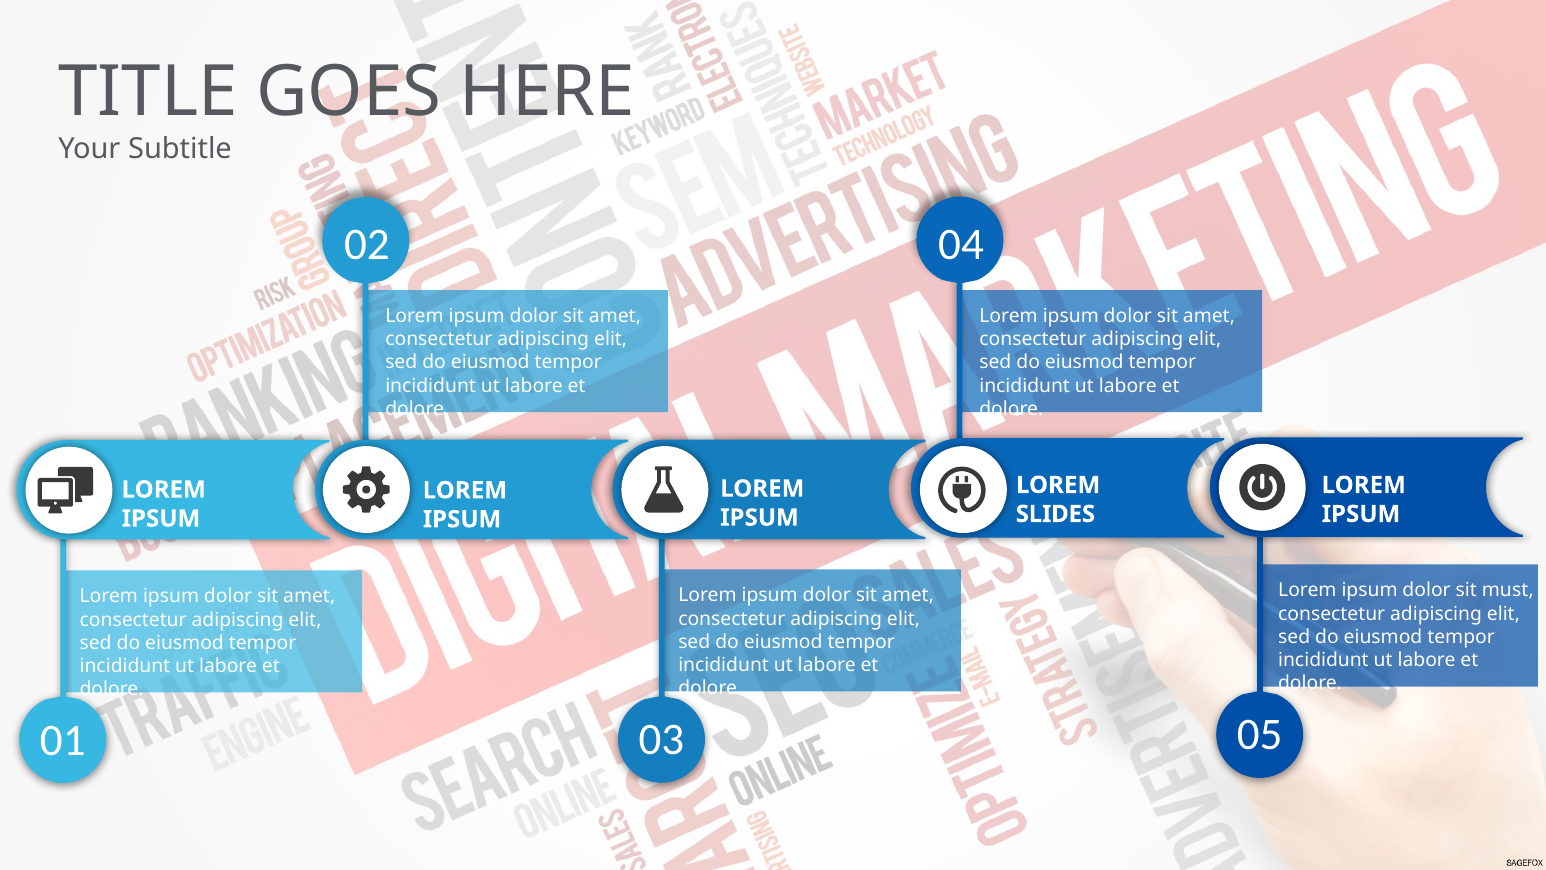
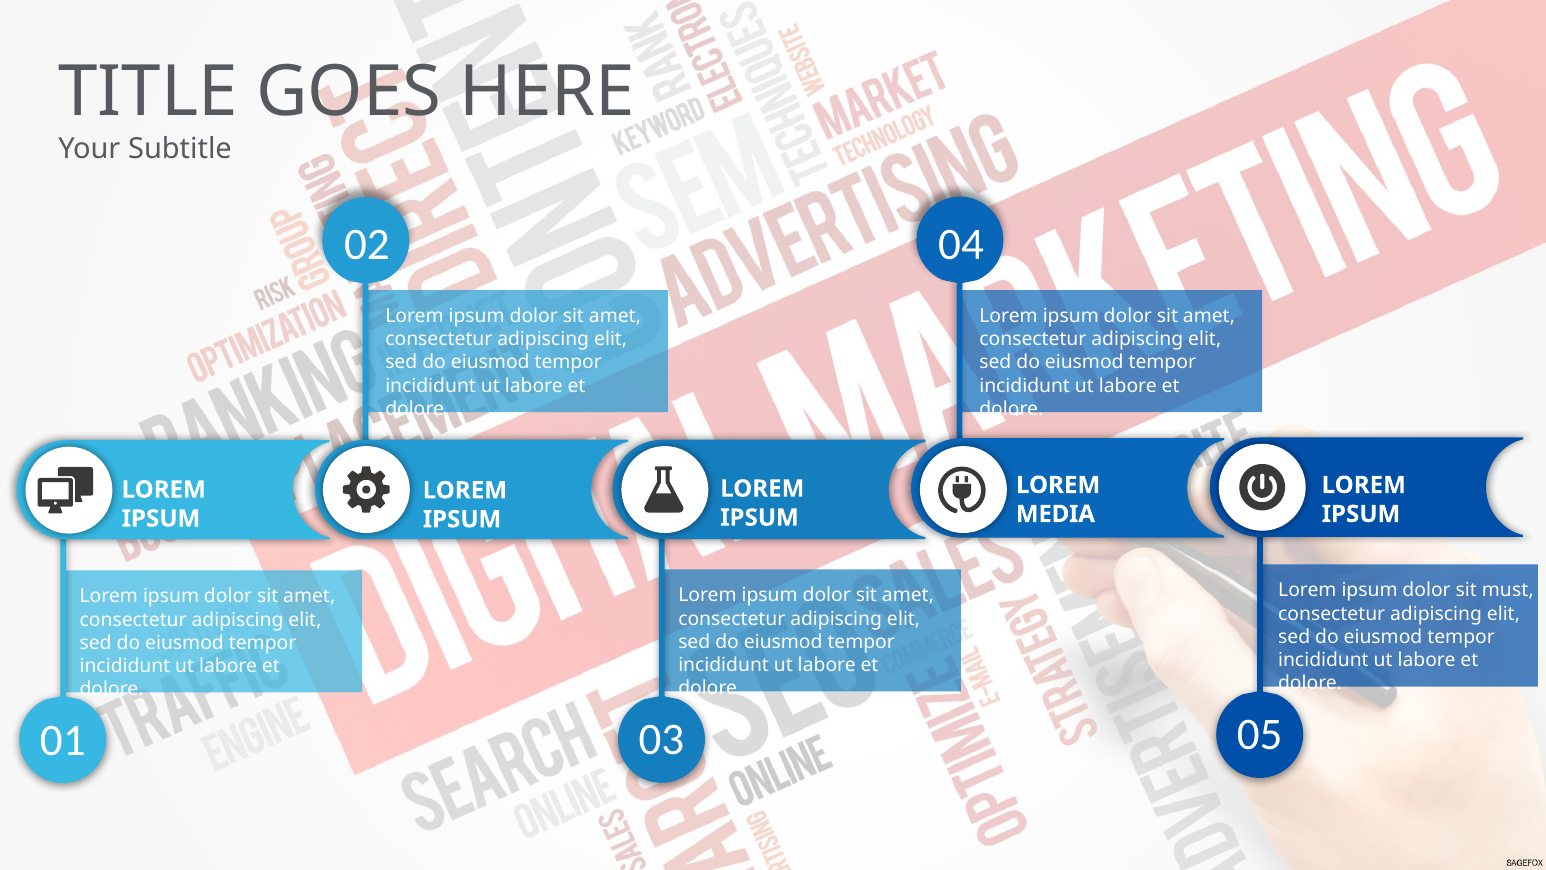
SLIDES: SLIDES -> MEDIA (1055, 514)
